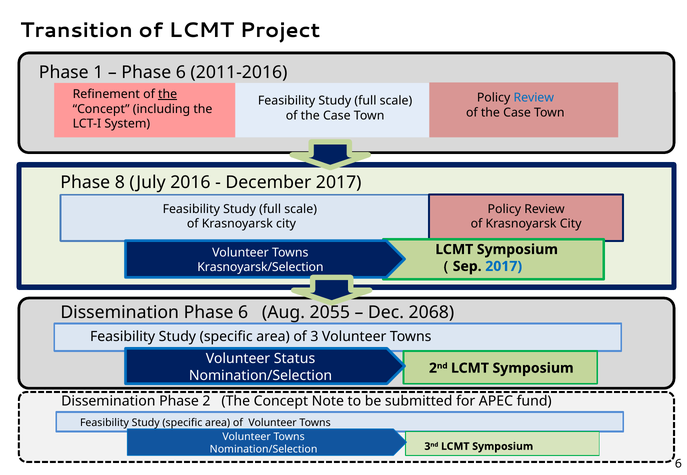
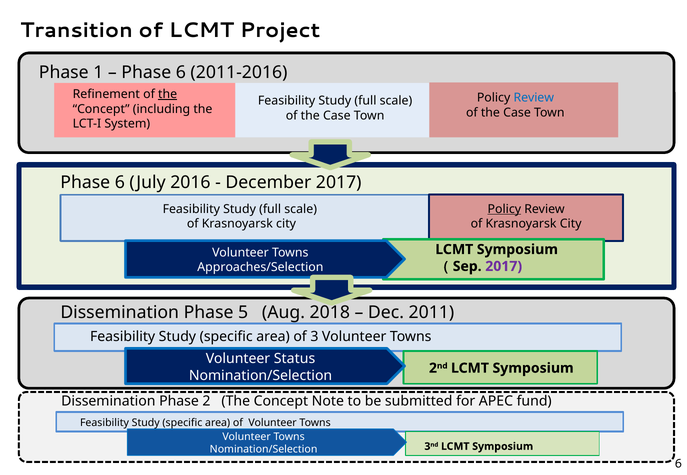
8: 8 -> 6 (120, 183)
Policy underline: none -> present (504, 209)
2017 colour: blue -> purple (504, 267)
Krasnoyarsk/Selection: Krasnoyarsk/Selection -> Approaches/Selection (260, 268)
Dissemination Phase 6: 6 -> 5 (243, 313)
2055: 2055 -> 2018 (330, 313)
2068: 2068 -> 2011 (431, 313)
